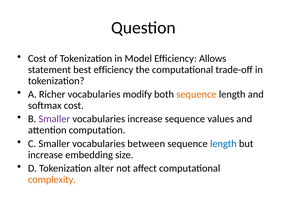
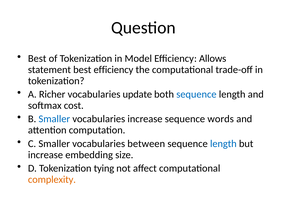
Cost: Cost -> Best (37, 59)
modify: modify -> update (137, 94)
sequence colour: orange -> blue (196, 94)
Smaller colour: purple -> blue (54, 119)
values: values -> words (221, 119)
alter: alter -> tying (104, 168)
